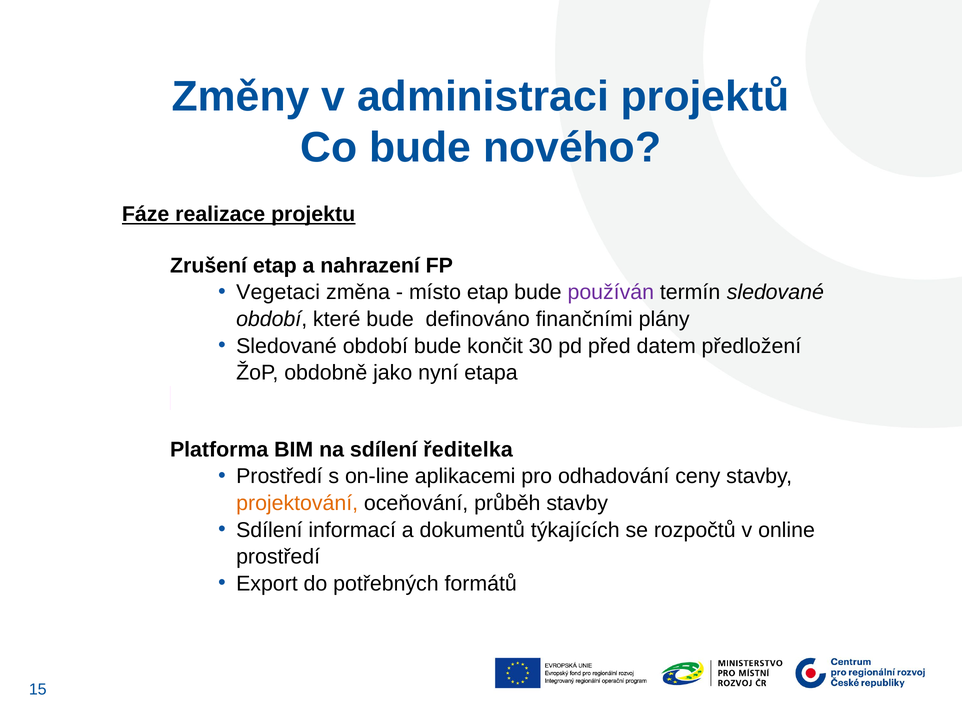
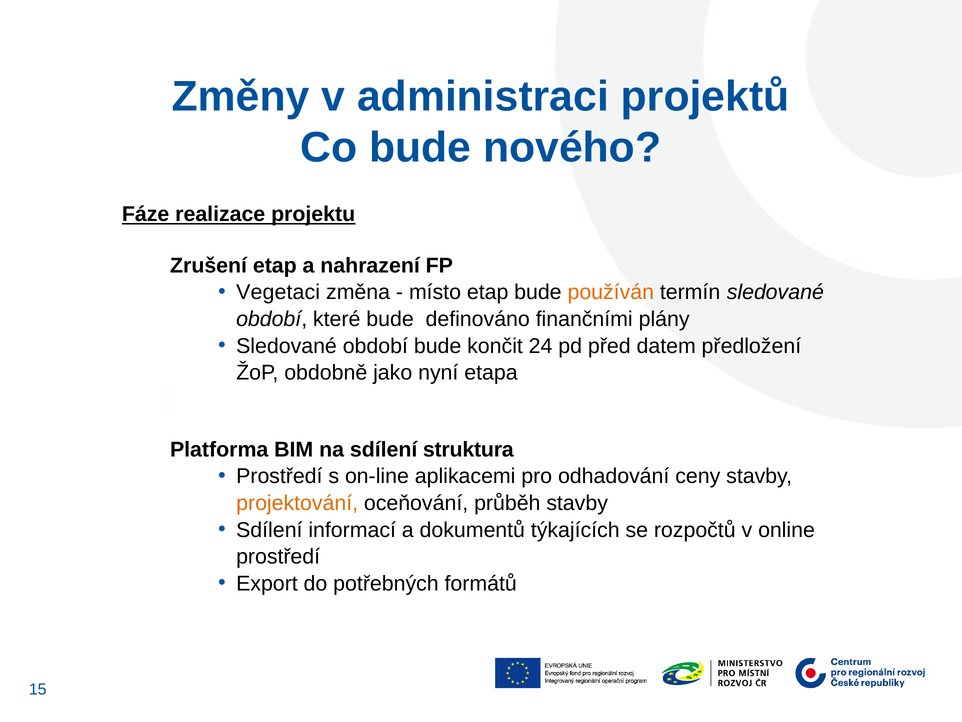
používán colour: purple -> orange (611, 292)
30: 30 -> 24 (541, 346)
ředitelka: ředitelka -> struktura (468, 449)
